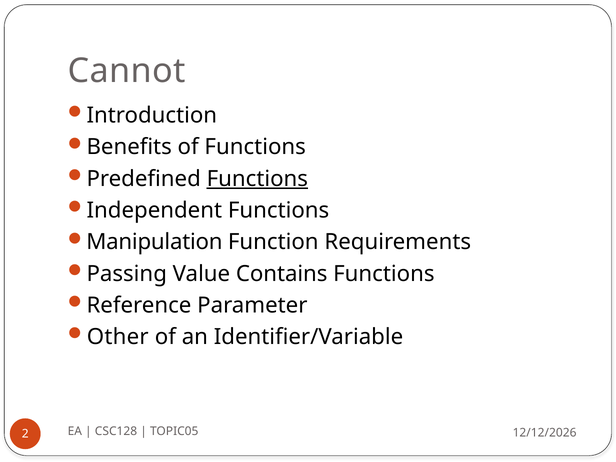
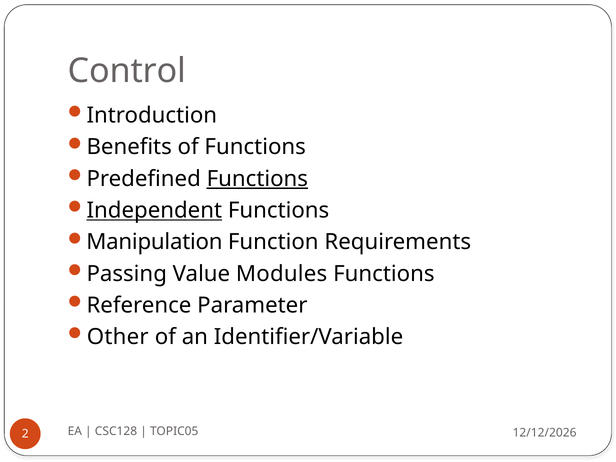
Cannot: Cannot -> Control (127, 71)
Independent underline: none -> present (154, 210)
Contains: Contains -> Modules (282, 274)
